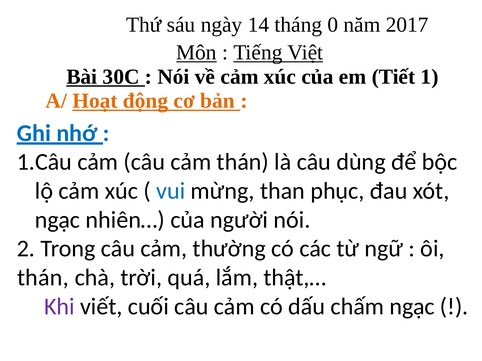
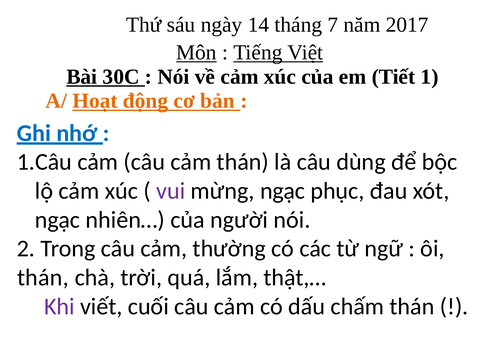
0: 0 -> 7 (333, 25)
vui colour: blue -> purple (171, 191)
mừng than: than -> ngạc (283, 191)
chấm ngạc: ngạc -> thán (412, 307)
